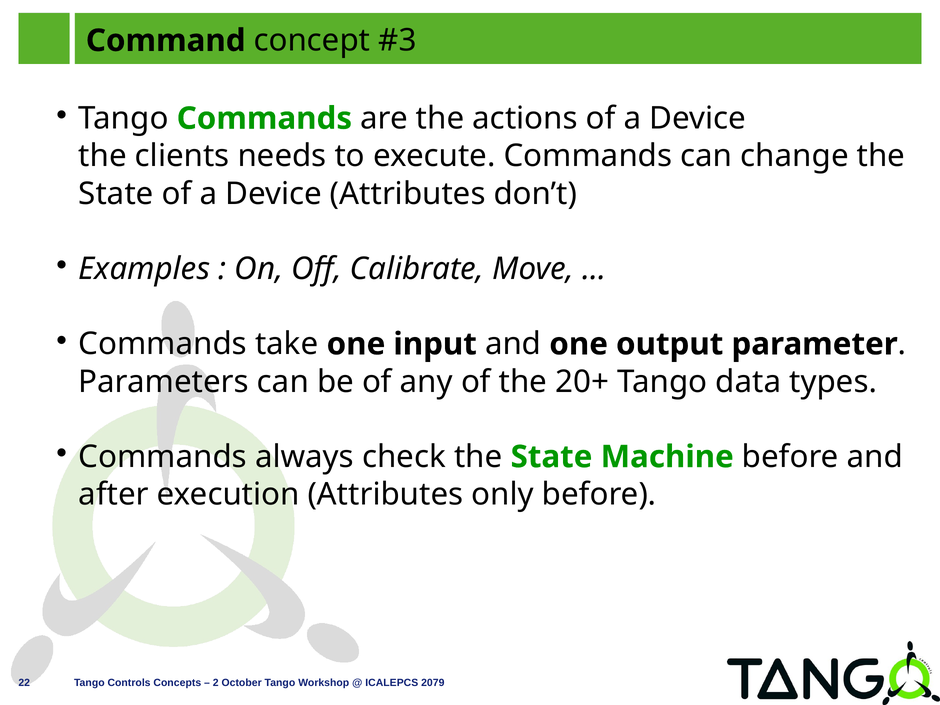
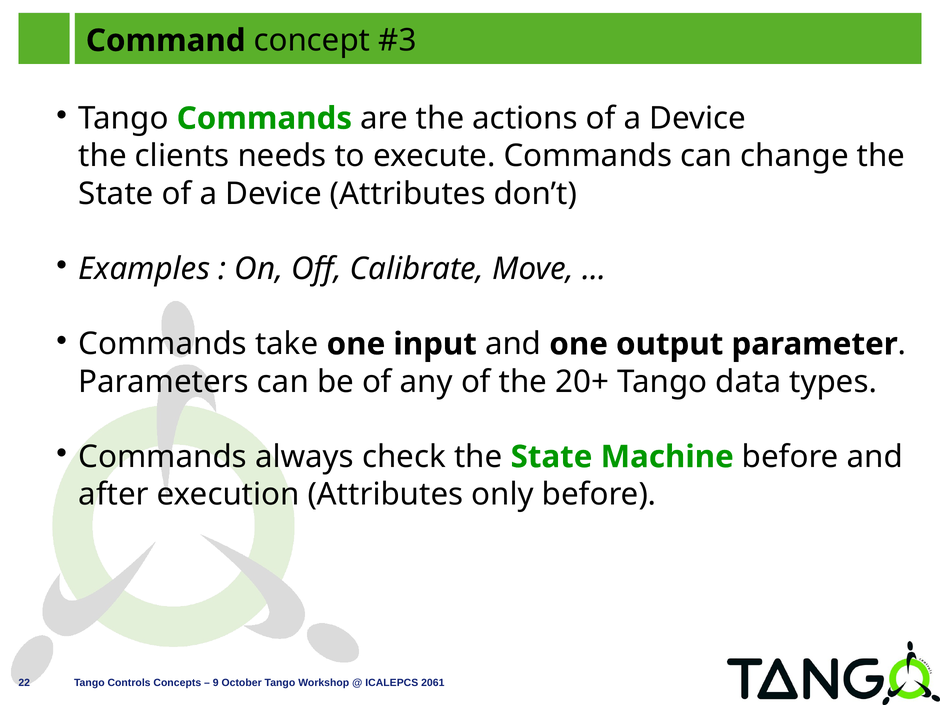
2: 2 -> 9 (216, 683)
2079: 2079 -> 2061 (433, 683)
